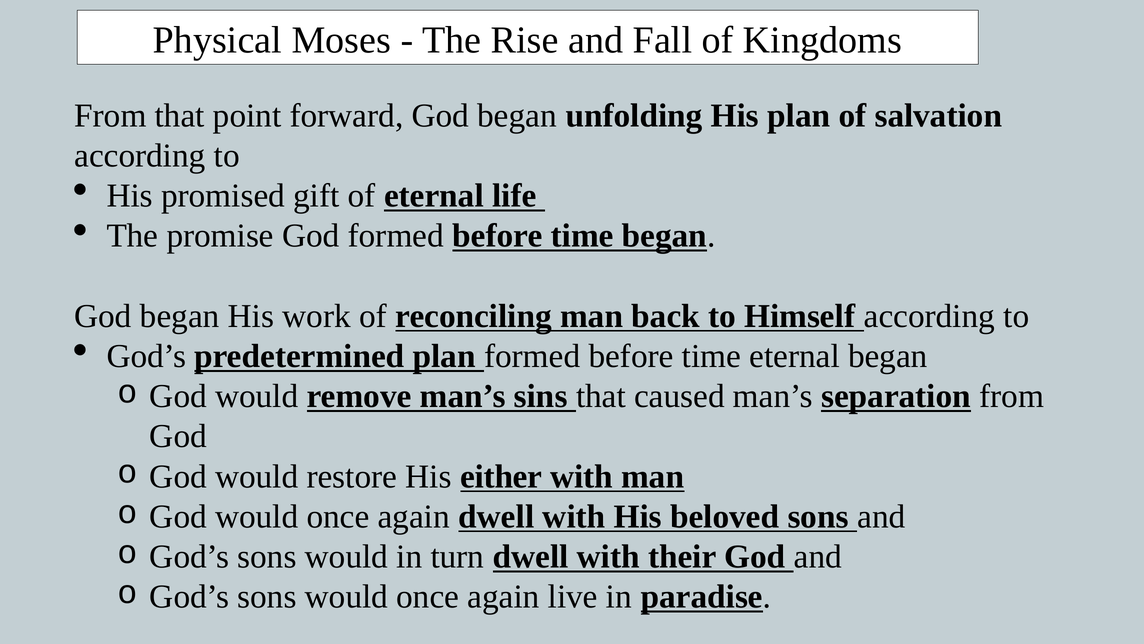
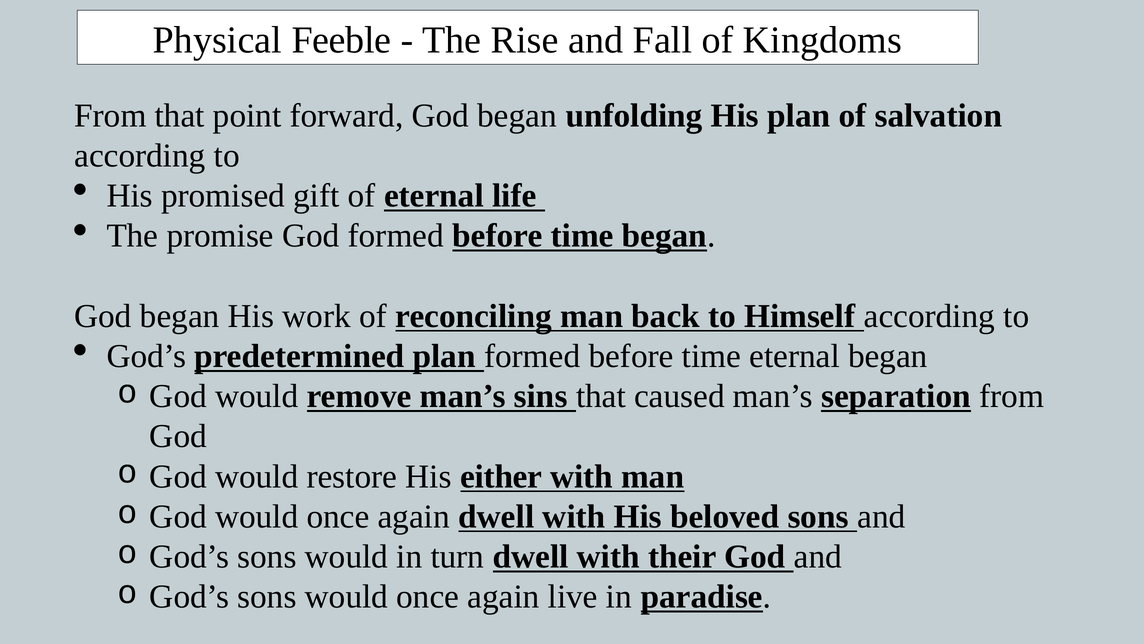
Moses: Moses -> Feeble (341, 40)
